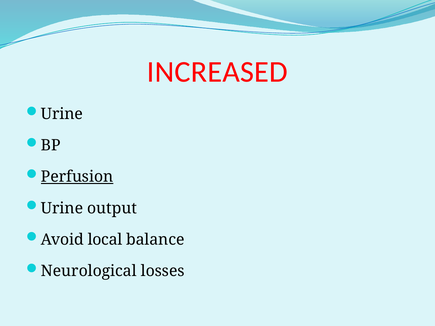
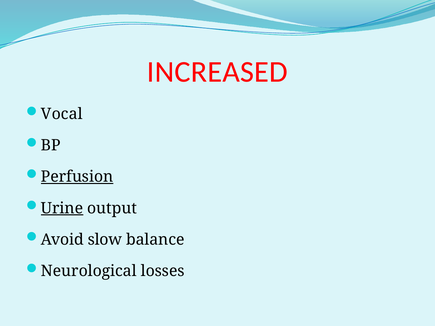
Urine: Urine -> Vocal (62, 114)
Urine underline: none -> present (62, 208)
local: local -> slow (105, 240)
